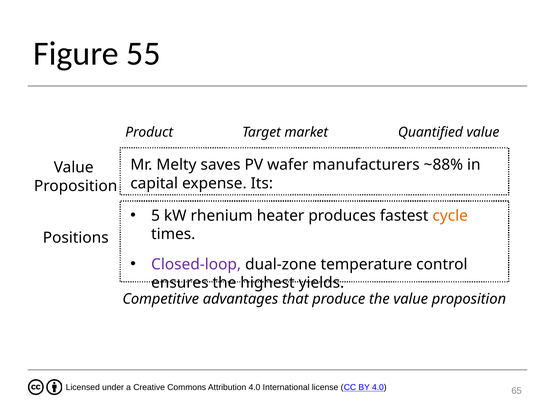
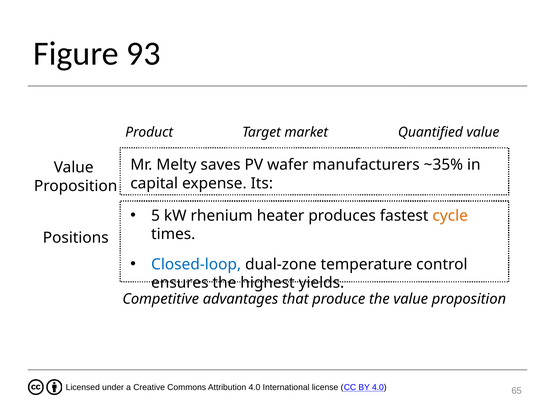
55: 55 -> 93 (143, 54)
~88%: ~88% -> ~35% (443, 165)
Closed-loop colour: purple -> blue (196, 264)
